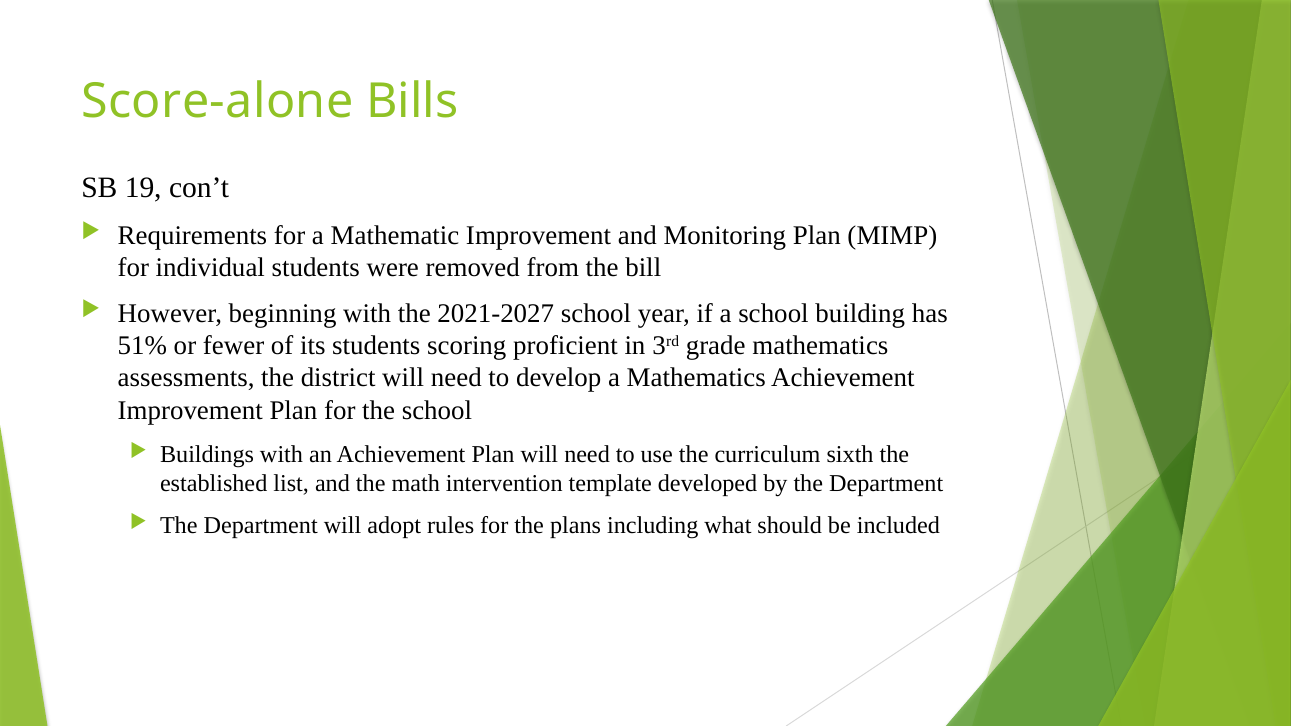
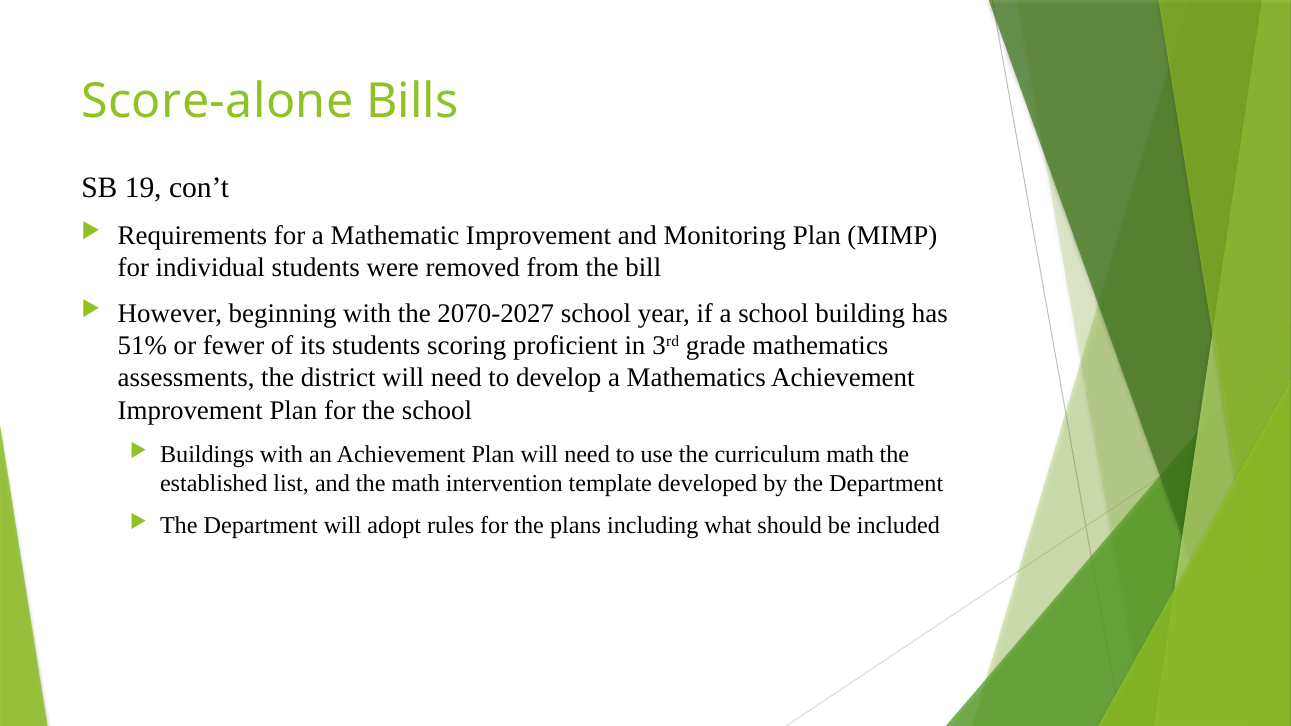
2021-2027: 2021-2027 -> 2070-2027 (496, 314)
curriculum sixth: sixth -> math (850, 454)
